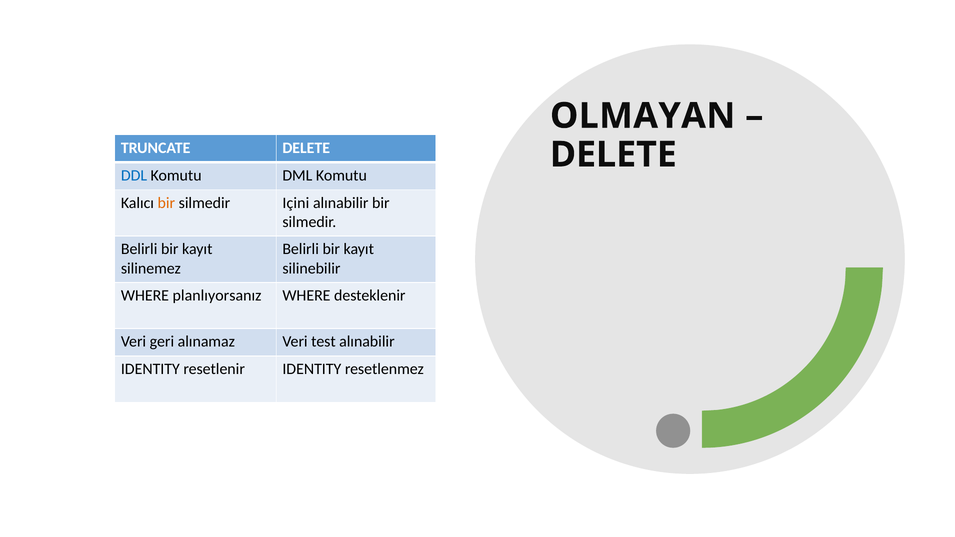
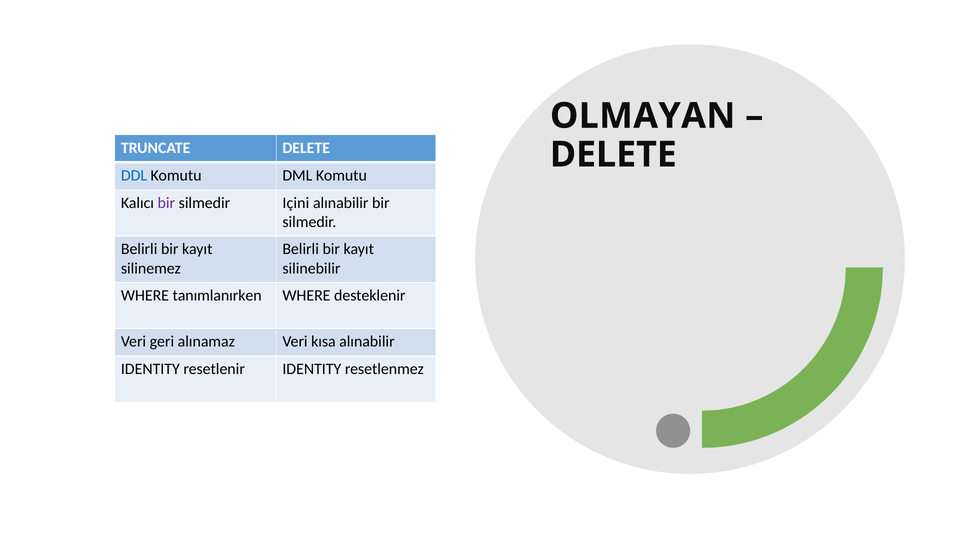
bir colour: orange -> purple (166, 203)
planlıyorsanız: planlıyorsanız -> tanımlanırken (217, 295)
test: test -> kısa (323, 342)
